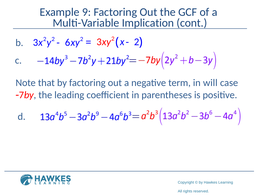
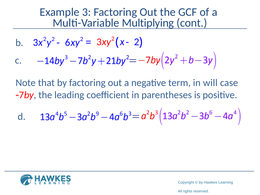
Example 9: 9 -> 3 (87, 12)
Implication: Implication -> Multiplying (148, 23)
